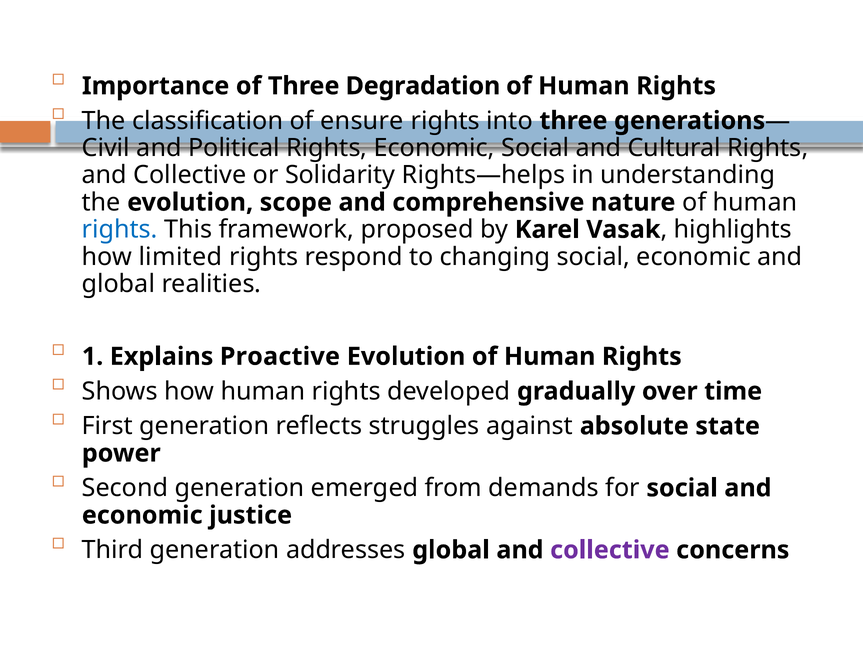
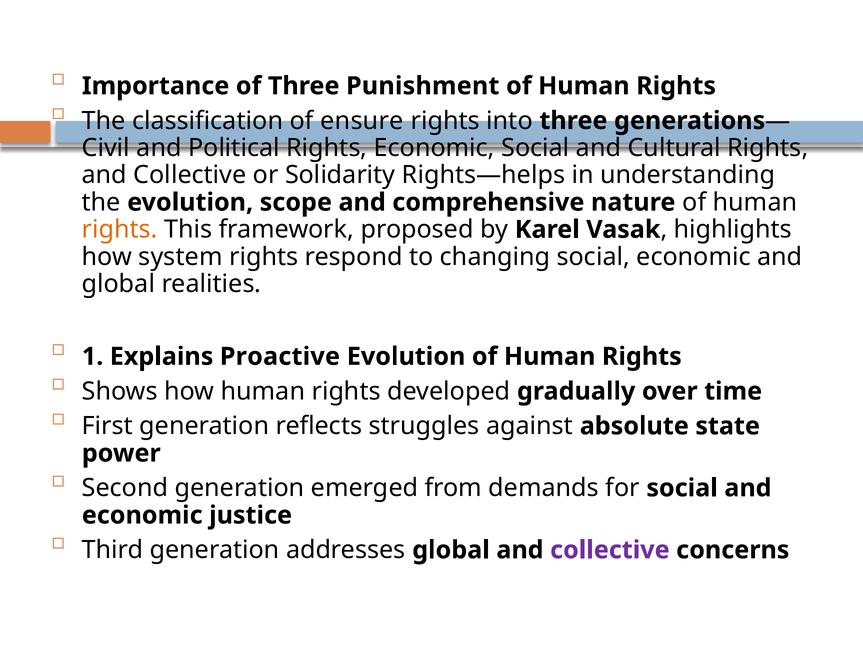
Degradation: Degradation -> Punishment (423, 86)
rights colour: blue -> orange (120, 229)
limited: limited -> system (180, 256)
